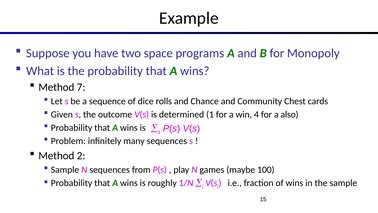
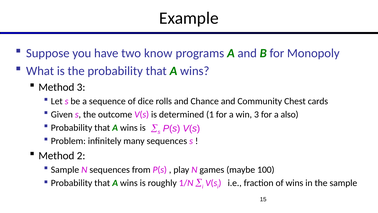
space: space -> know (158, 53)
Method 7: 7 -> 3 (81, 87)
win 4: 4 -> 3 (257, 114)
